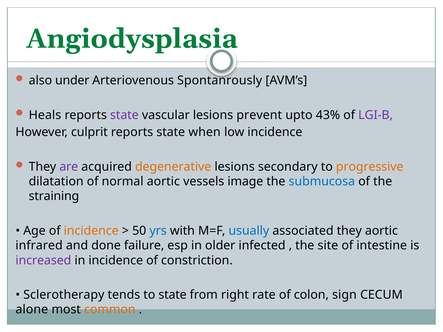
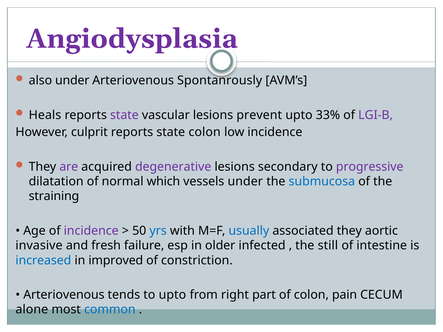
Angiodysplasia colour: green -> purple (132, 39)
43%: 43% -> 33% (328, 115)
state when: when -> colon (205, 132)
degenerative colour: orange -> purple (173, 167)
progressive colour: orange -> purple (370, 167)
normal aortic: aortic -> which (163, 182)
vessels image: image -> under (245, 182)
incidence colour: orange -> purple (91, 231)
infrared: infrared -> invasive (39, 246)
done: done -> fresh (106, 246)
site: site -> still (328, 246)
increased colour: purple -> blue (43, 260)
in incidence: incidence -> improved (116, 260)
Sclerotherapy: Sclerotherapy -> Arteriovenous (64, 295)
to state: state -> upto (172, 295)
rate: rate -> part (264, 295)
sign: sign -> pain (345, 295)
common colour: orange -> blue (110, 310)
